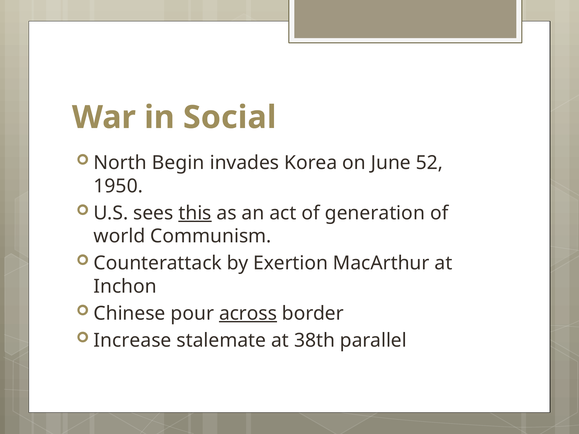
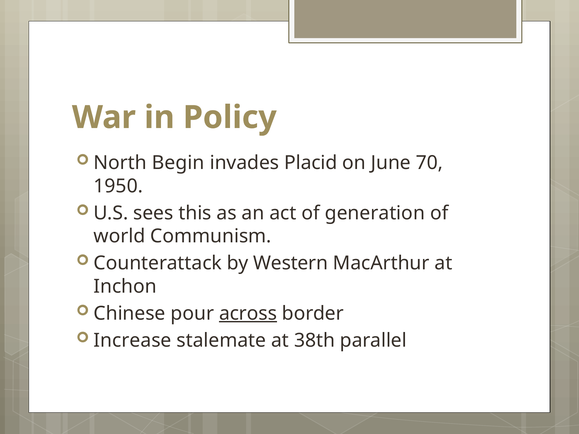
Social: Social -> Policy (230, 117)
Korea: Korea -> Placid (311, 163)
52: 52 -> 70 (429, 163)
this underline: present -> none (195, 213)
Exertion: Exertion -> Western (291, 263)
